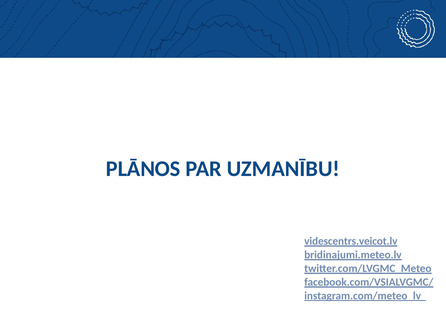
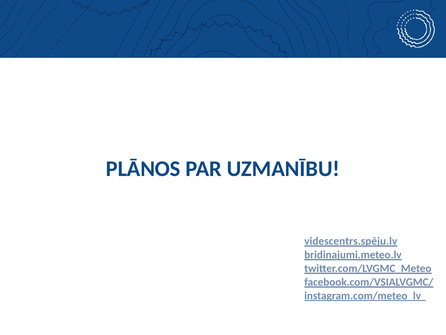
videscentrs.veicot.lv: videscentrs.veicot.lv -> videscentrs.spēju.lv (351, 241)
